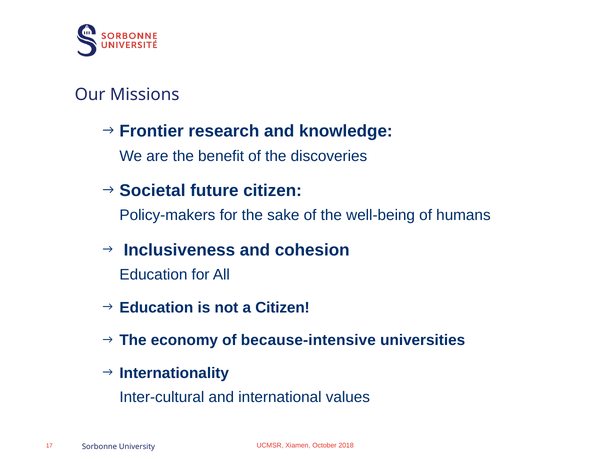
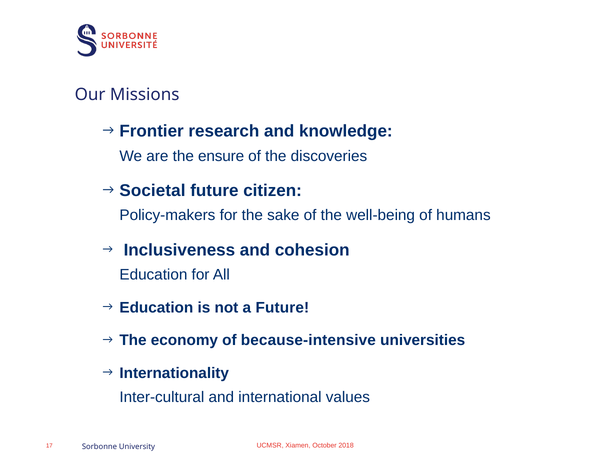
benefit: benefit -> ensure (221, 156)
a Citizen: Citizen -> Future (282, 308)
